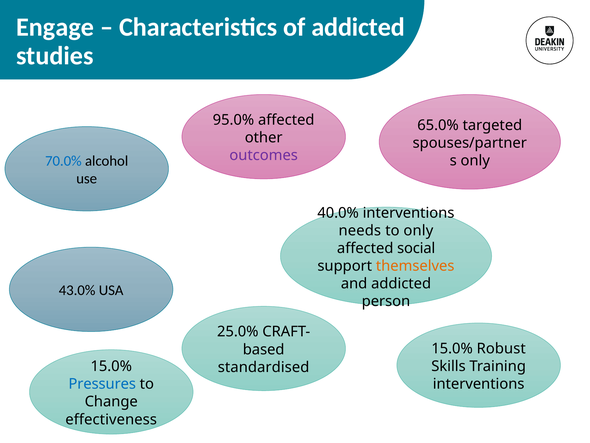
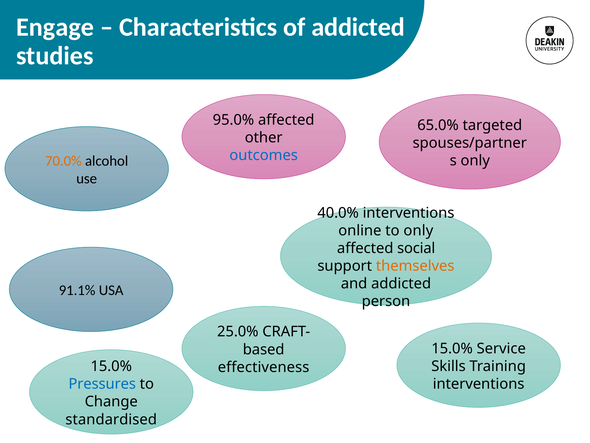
outcomes colour: purple -> blue (264, 155)
70.0% colour: blue -> orange (63, 161)
needs: needs -> online (360, 230)
43.0%: 43.0% -> 91.1% (77, 290)
Robust: Robust -> Service (501, 348)
standardised: standardised -> effectiveness (264, 367)
effectiveness: effectiveness -> standardised (111, 419)
